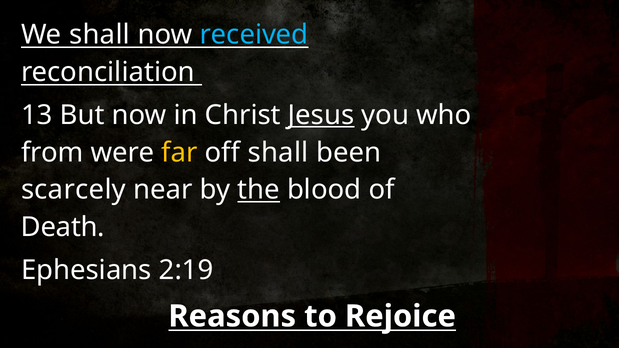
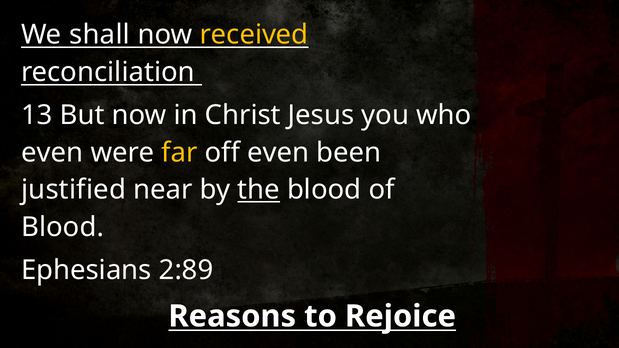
received colour: light blue -> yellow (254, 35)
Jesus underline: present -> none (321, 115)
from: from -> even (52, 153)
off shall: shall -> even (278, 153)
scarcely: scarcely -> justified (74, 190)
Death: Death -> Blood (63, 227)
2:19: 2:19 -> 2:89 (186, 270)
